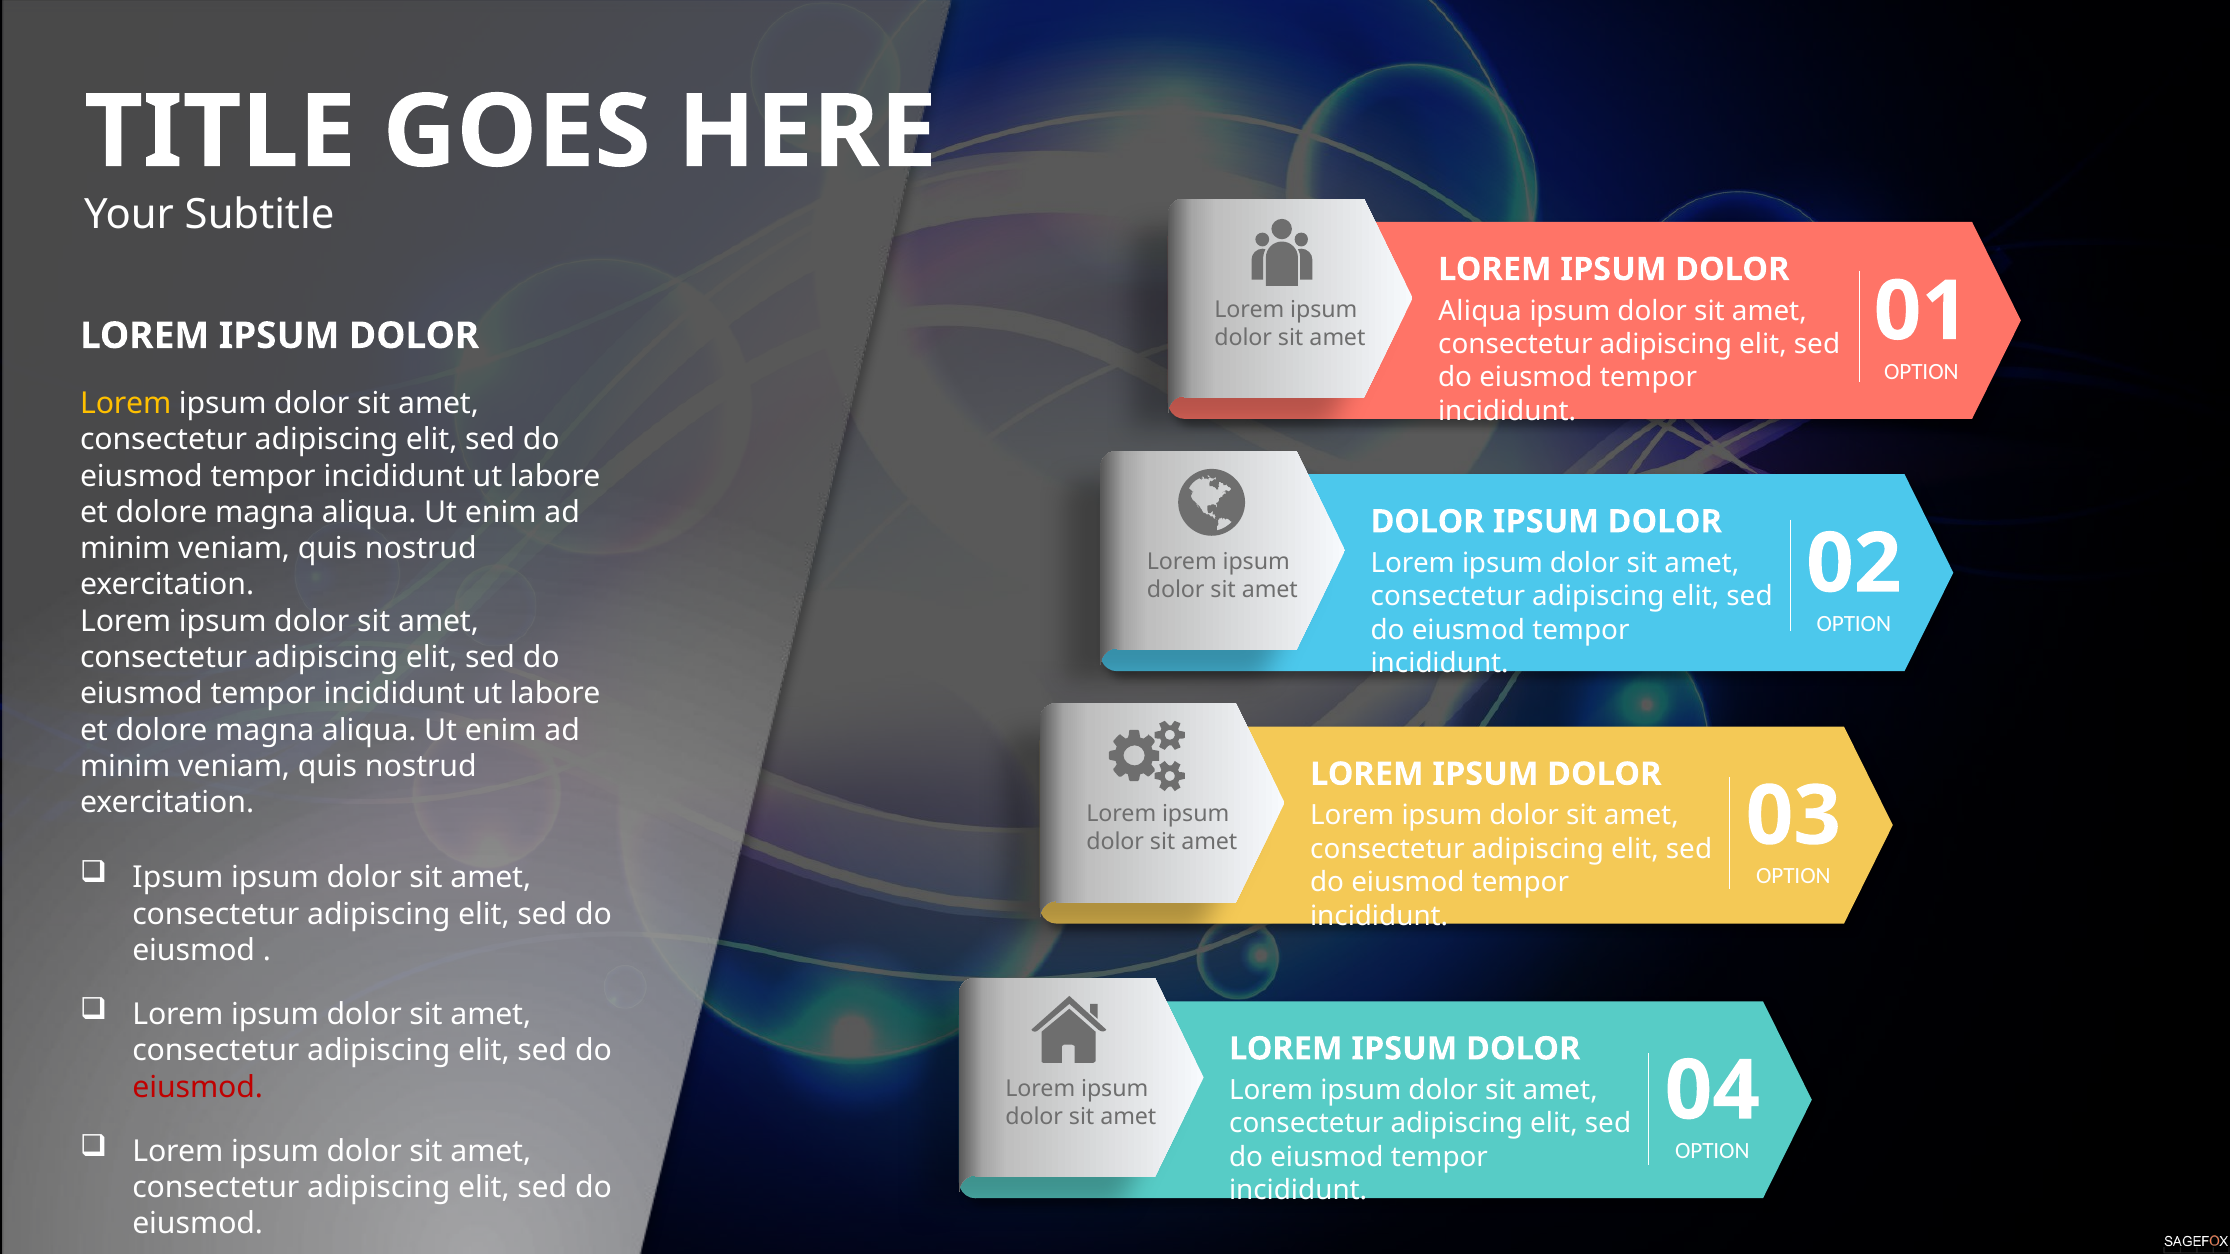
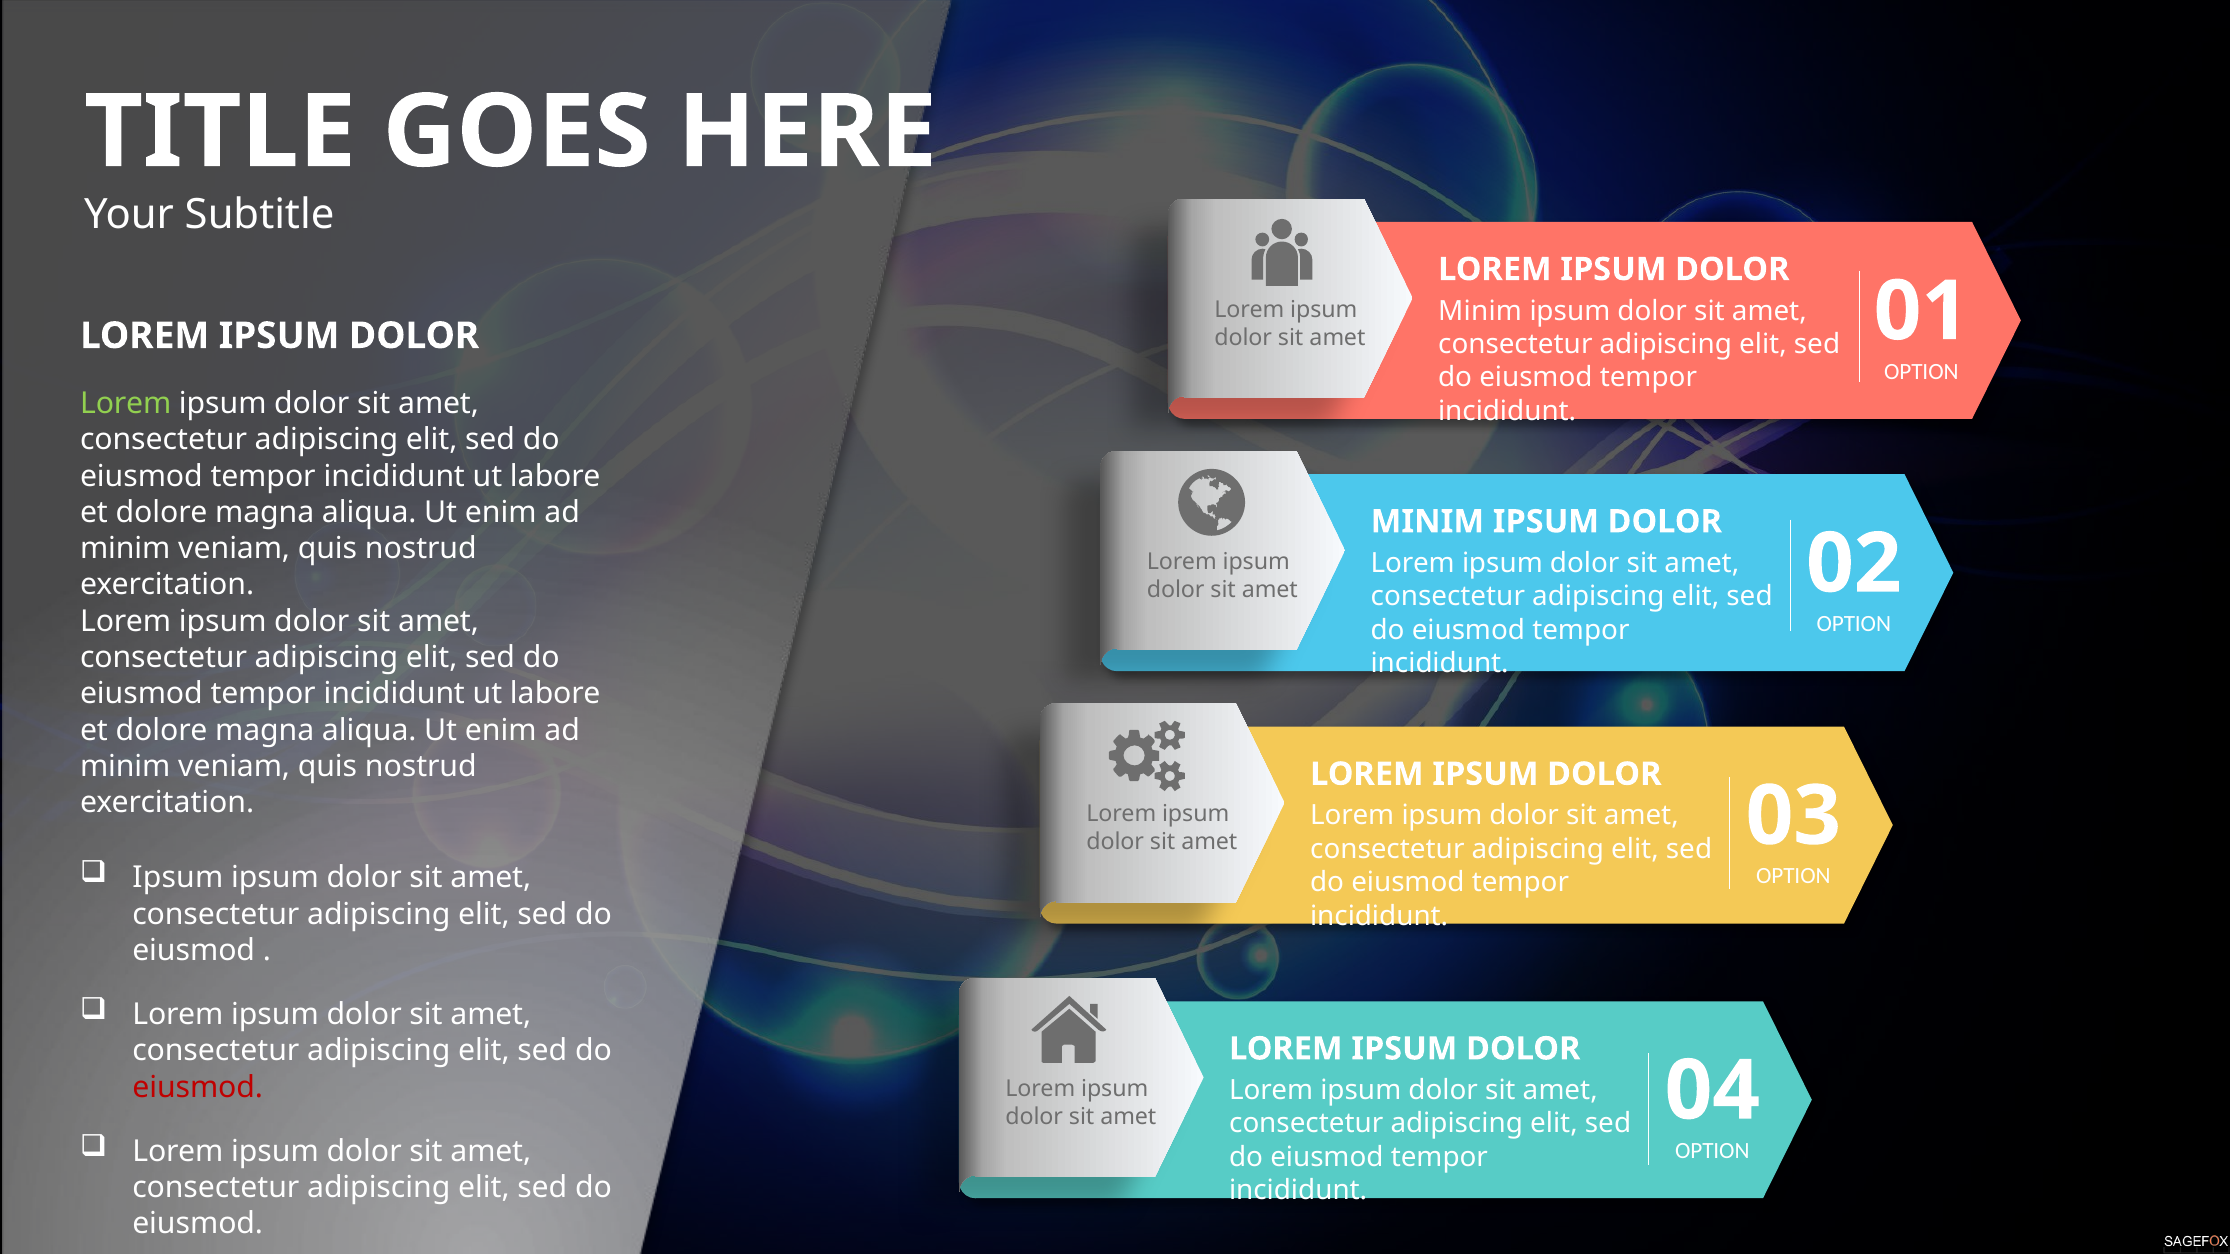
Aliqua: Aliqua -> Minim (1480, 311)
Lorem colour: yellow -> light green (126, 404)
DOLOR: DOLOR -> MINIM (1427, 522)
